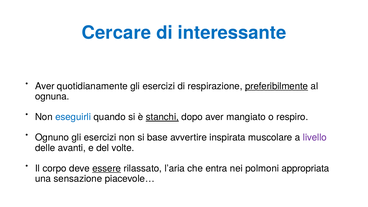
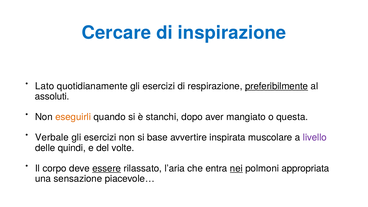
interessante: interessante -> inspirazione (232, 33)
Aver: Aver -> Lato (45, 86)
ognuna: ognuna -> assoluti (52, 97)
eseguirli colour: blue -> orange (73, 117)
stanchi underline: present -> none (162, 117)
respiro: respiro -> questa (292, 117)
Ognuno: Ognuno -> Verbale (52, 138)
avanti: avanti -> quindi (72, 148)
nei underline: none -> present (236, 168)
